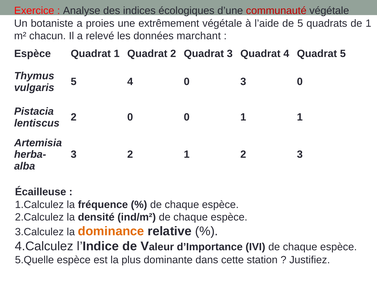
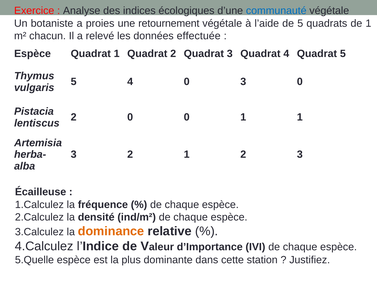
communauté colour: red -> blue (276, 11)
extrêmement: extrêmement -> retournement (169, 23)
marchant: marchant -> effectuée (199, 36)
